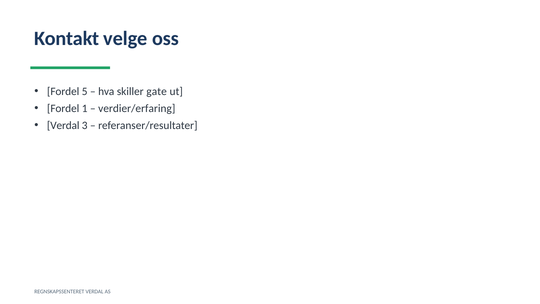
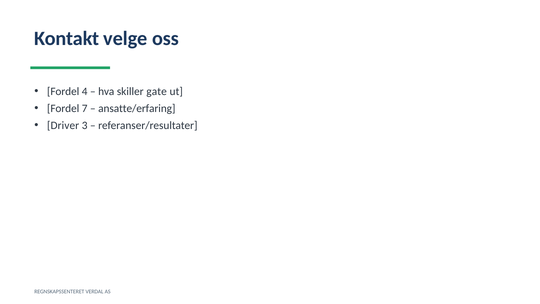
5: 5 -> 4 (85, 91)
1: 1 -> 7 (85, 108)
verdier/erfaring: verdier/erfaring -> ansatte/erfaring (137, 108)
Verdal: Verdal -> Driver (63, 125)
